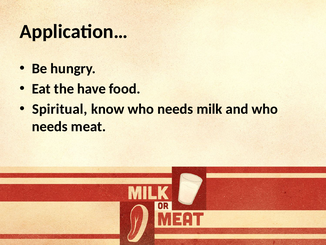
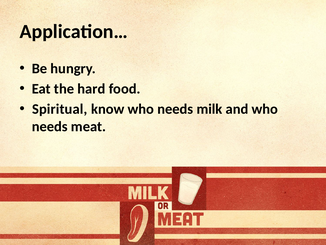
have: have -> hard (91, 89)
